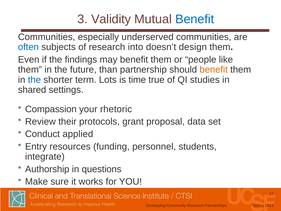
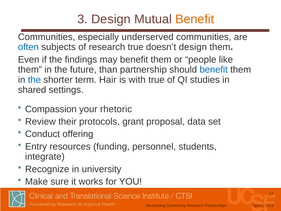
3 Validity: Validity -> Design (111, 19)
Benefit colour: blue -> orange (195, 19)
research into: into -> true (136, 47)
benefit colour: orange -> blue (214, 70)
Lots: Lots -> Hair (108, 80)
time: time -> with (137, 80)
applied: applied -> offering (78, 134)
Authorship: Authorship -> Recognize (47, 169)
questions: questions -> university (102, 169)
